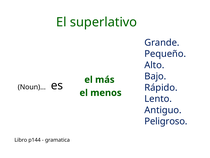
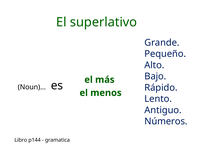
Peligroso: Peligroso -> Números (166, 121)
